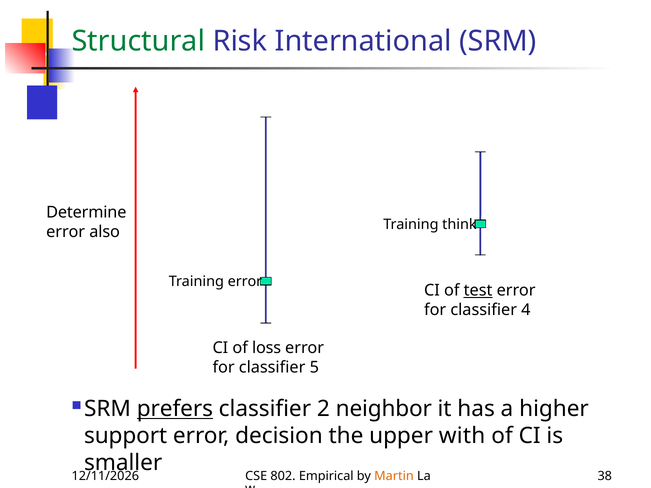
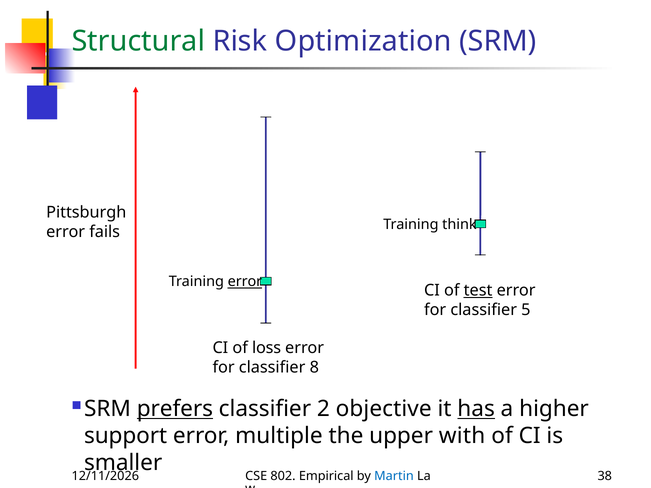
International: International -> Optimization (363, 41)
Determine: Determine -> Pittsburgh (86, 213)
also: also -> fails (105, 232)
error underline: none -> present (245, 282)
4: 4 -> 5 (526, 310)
5: 5 -> 8 (314, 368)
neighbor: neighbor -> objective (384, 409)
has underline: none -> present (476, 409)
decision: decision -> multiple (279, 436)
Martin colour: orange -> blue (394, 476)
